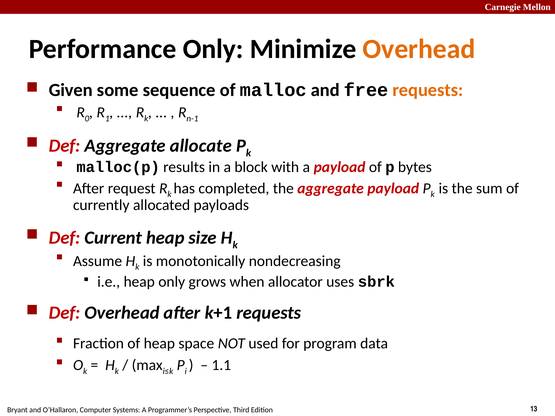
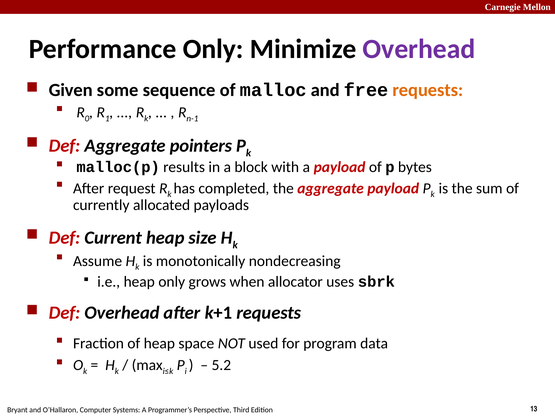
Overhead colour: orange -> purple (419, 49)
allocate: allocate -> pointers (201, 146)
1.1: 1.1 -> 5.2 (221, 365)
